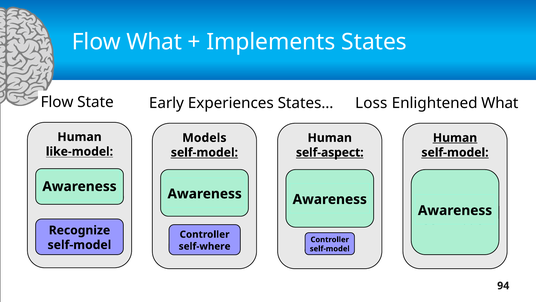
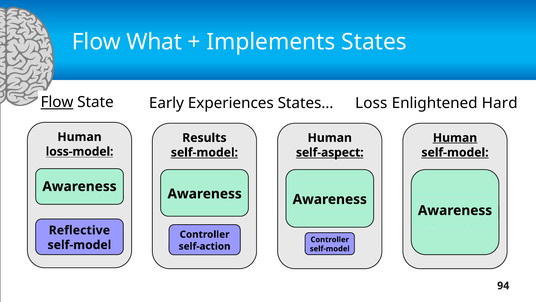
Flow underline: none -> present (57, 102)
Enlightened What: What -> Hard (500, 103)
Models: Models -> Results (204, 138)
like-model: like-model -> loss-model (80, 151)
Recognize: Recognize -> Reflective (79, 230)
self-where: self-where -> self-action (205, 246)
